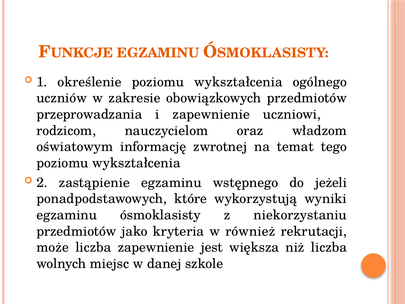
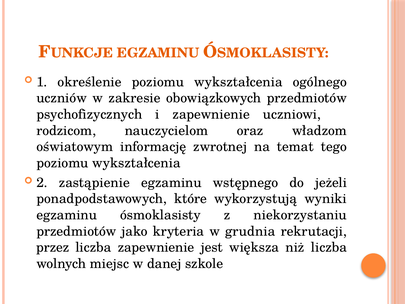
przeprowadzania: przeprowadzania -> psychofizycznych (89, 114)
również: również -> grudnia (250, 231)
może: może -> przez (53, 247)
